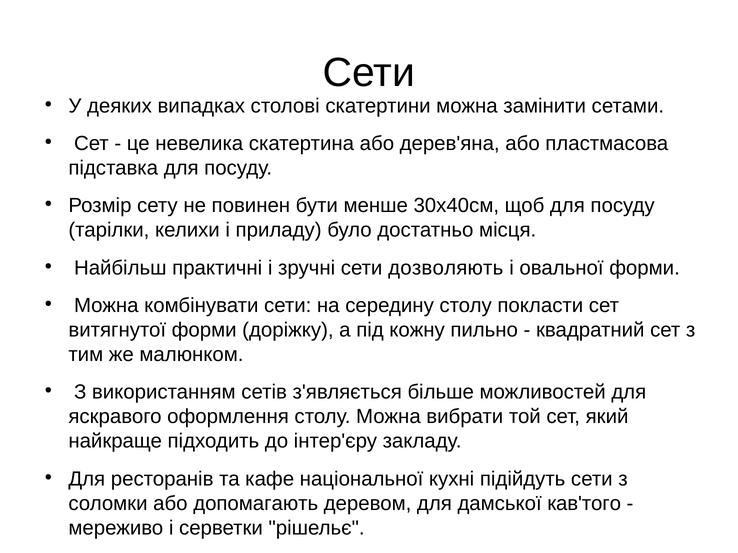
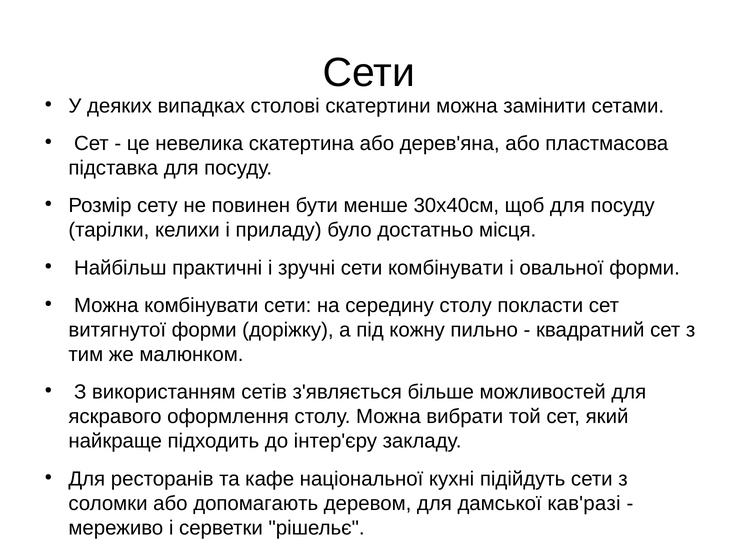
сети дозволяють: дозволяють -> комбінувати (446, 268)
кав'того: кав'того -> кав'разі (584, 504)
